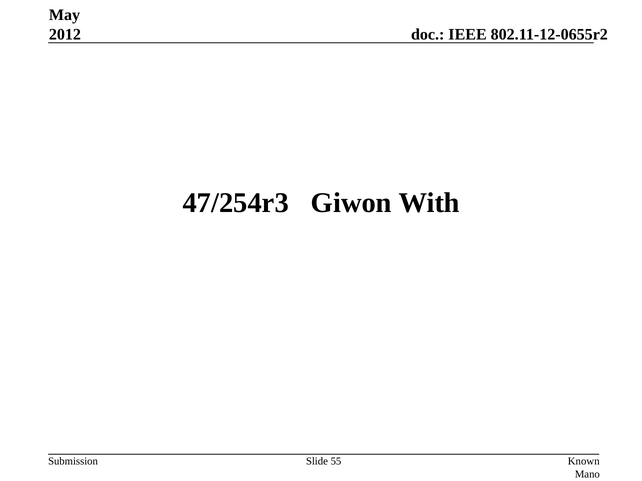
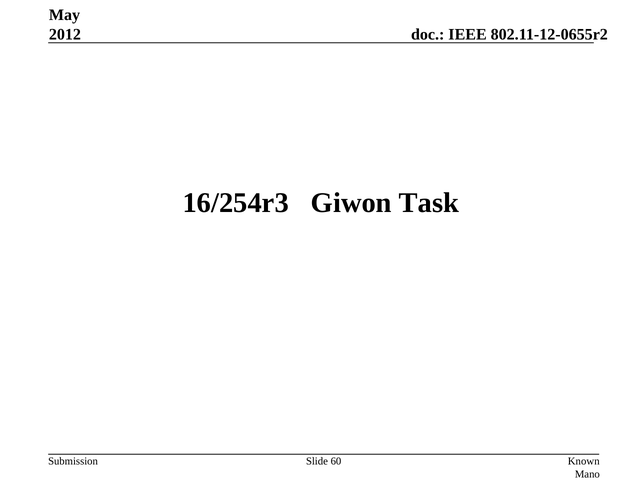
47/254r3: 47/254r3 -> 16/254r3 (236, 203)
With: With -> Task (429, 203)
55: 55 -> 60 (336, 462)
